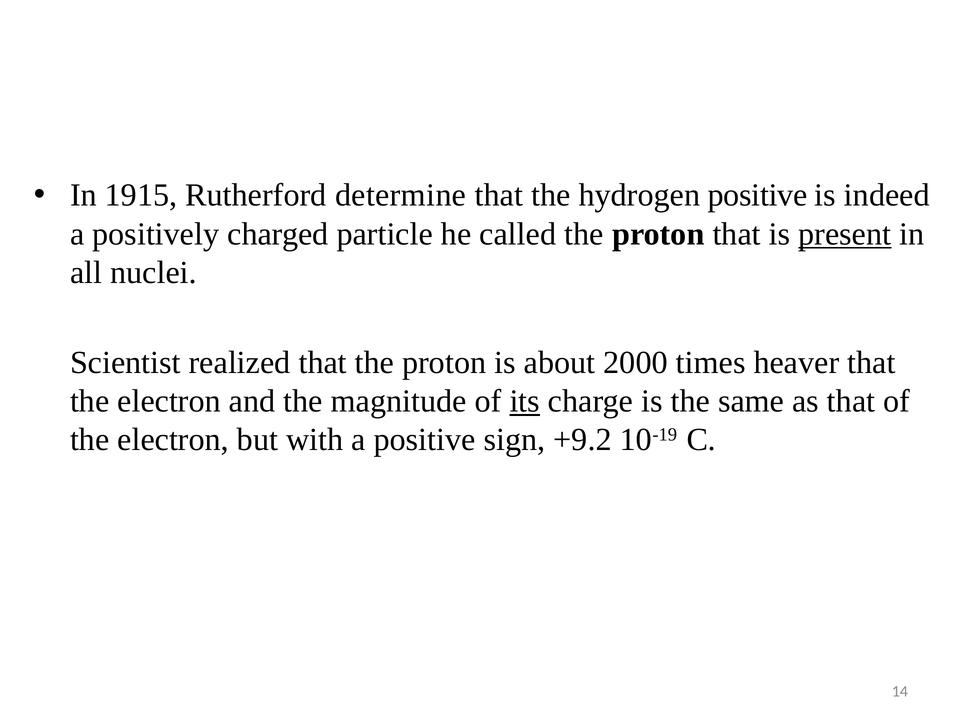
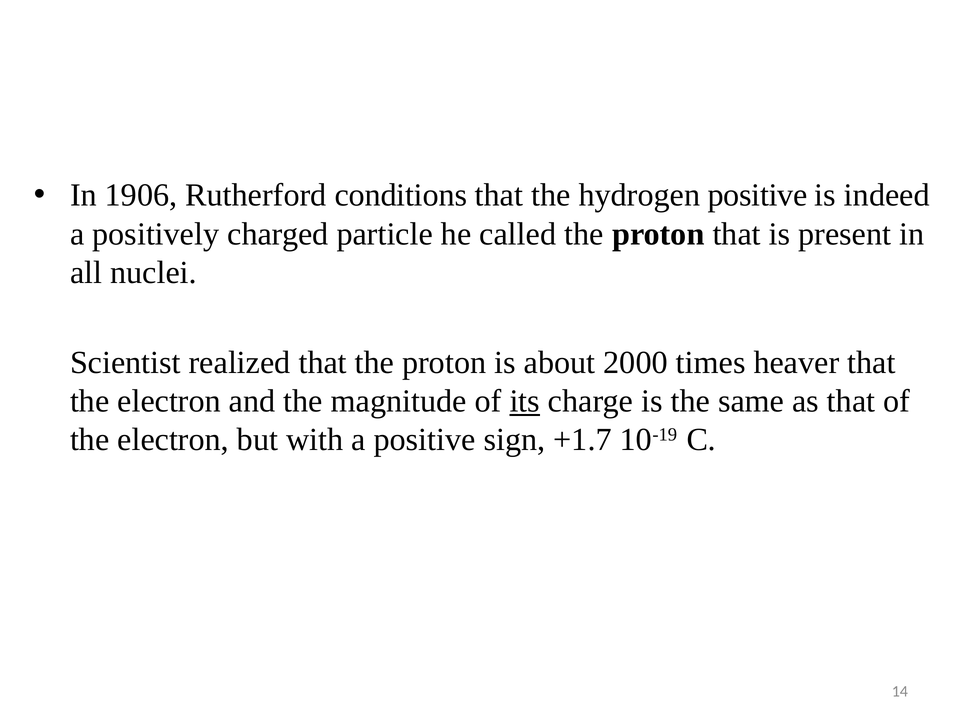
1915: 1915 -> 1906 (141, 195)
determine: determine -> conditions (401, 195)
present underline: present -> none (845, 234)
+9.2: +9.2 -> +1.7 (583, 440)
